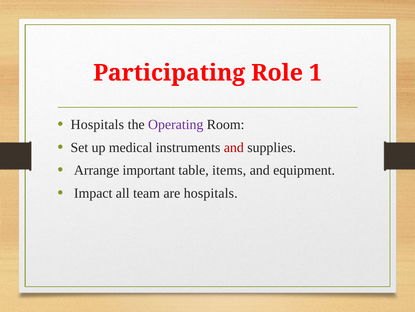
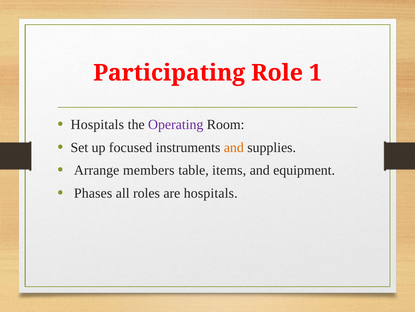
medical: medical -> focused (131, 147)
and colour: red -> orange (234, 147)
important: important -> members (149, 170)
Impact: Impact -> Phases (93, 193)
team: team -> roles (147, 193)
